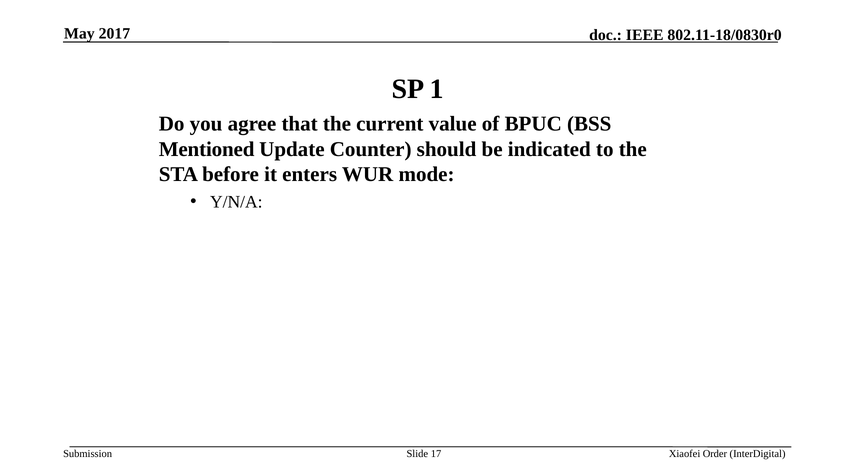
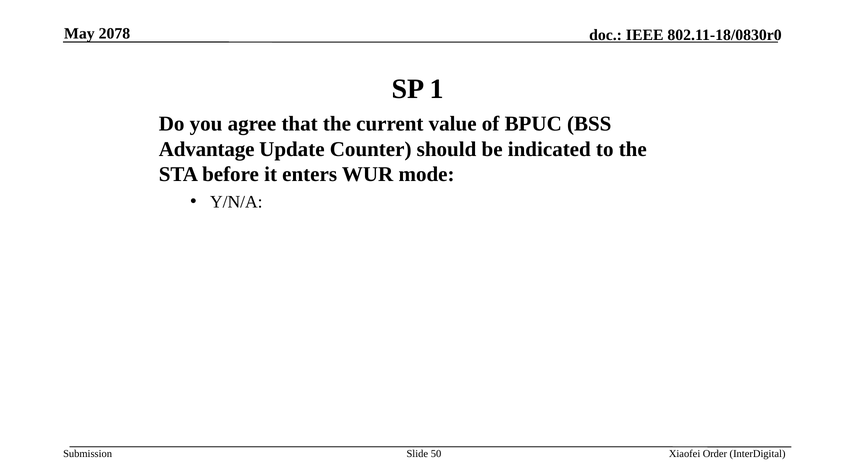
2017: 2017 -> 2078 (114, 33)
Mentioned: Mentioned -> Advantage (207, 149)
17: 17 -> 50 (436, 454)
